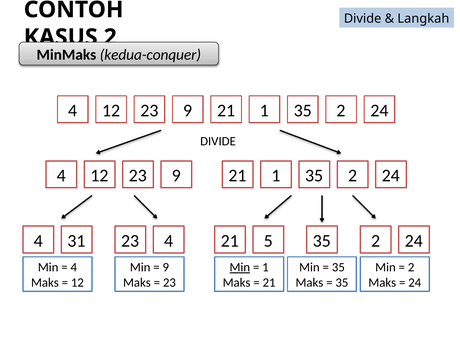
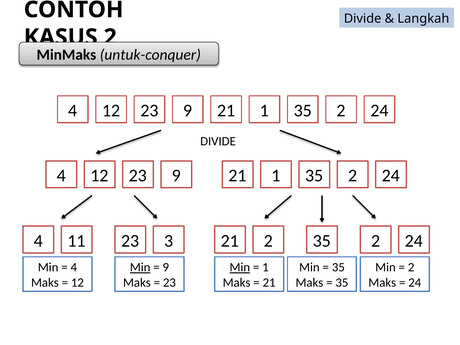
kedua-conquer: kedua-conquer -> untuk-conquer (150, 55)
31: 31 -> 11 (77, 241)
23 4: 4 -> 3 (169, 241)
21 5: 5 -> 2 (268, 241)
Min underline: none -> present (140, 267)
